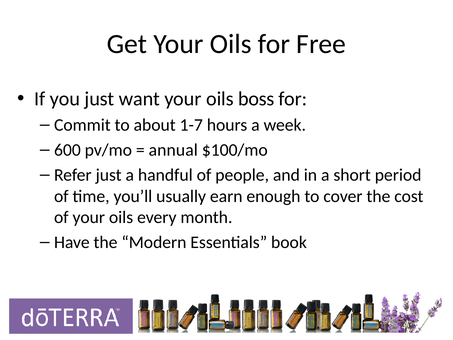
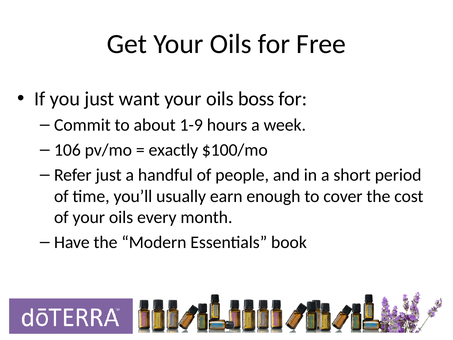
1-7: 1-7 -> 1-9 (191, 125)
600: 600 -> 106 (67, 150)
annual: annual -> exactly (173, 150)
